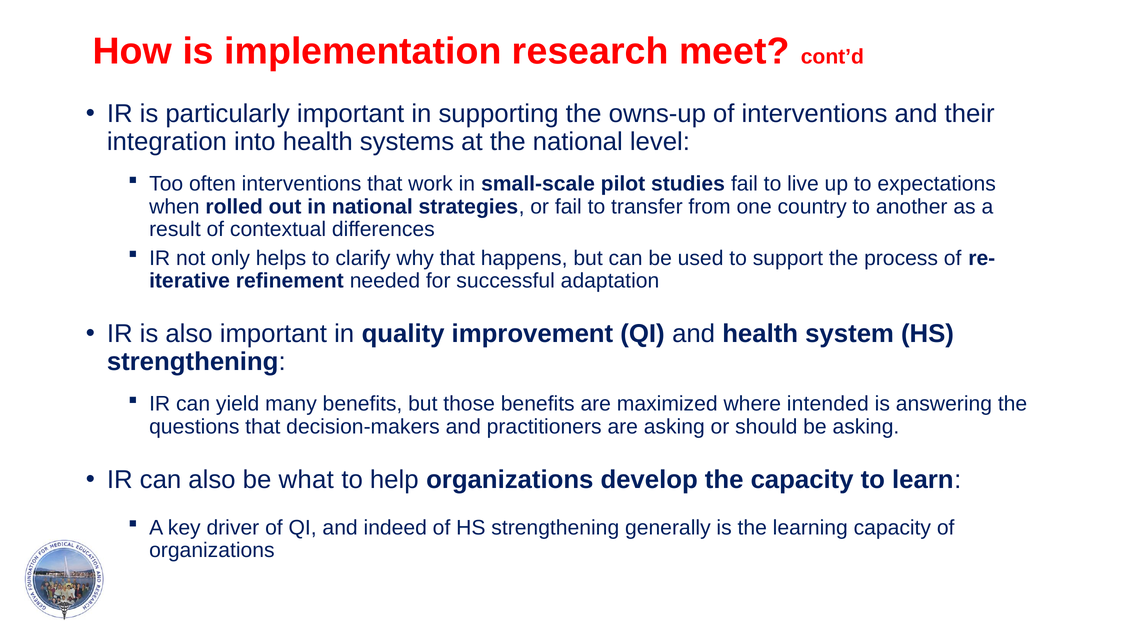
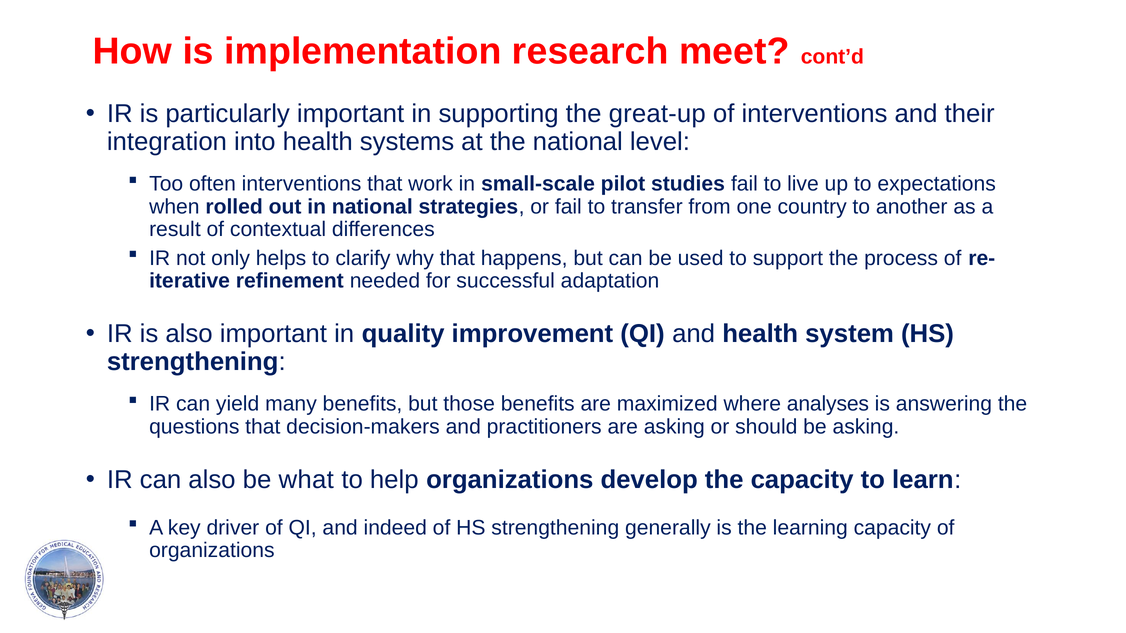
owns-up: owns-up -> great-up (657, 114)
intended: intended -> analyses (828, 404)
